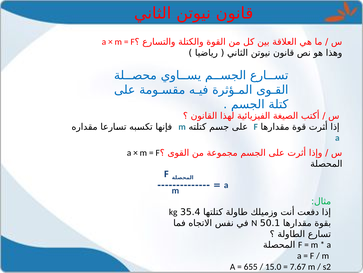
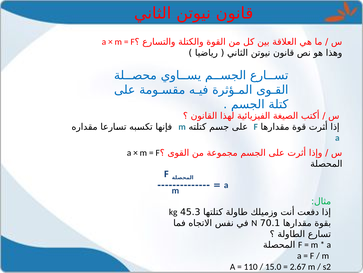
35.4: 35.4 -> 45.3 (190, 212)
50.1: 50.1 -> 70.1 (270, 222)
655: 655 -> 110 (251, 266)
7.67: 7.67 -> 2.67 (298, 266)
